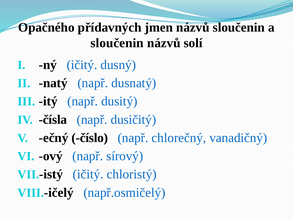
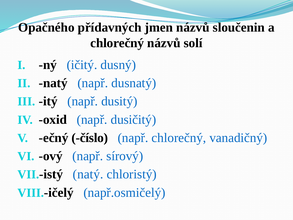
sloučenin: sloučenin -> chlorečný (117, 43)
čísla: čísla -> oxid (53, 119)
ičitý: ičitý -> natý (88, 174)
